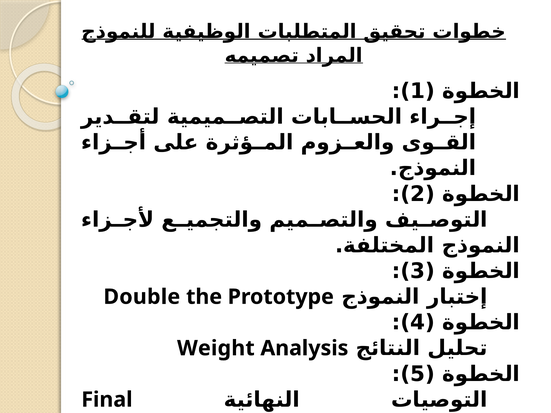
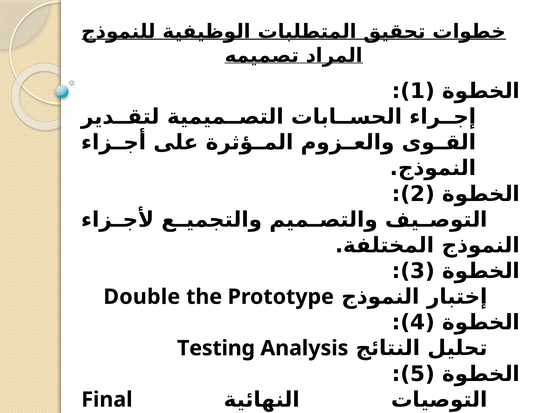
Weight: Weight -> Testing (216, 348)
